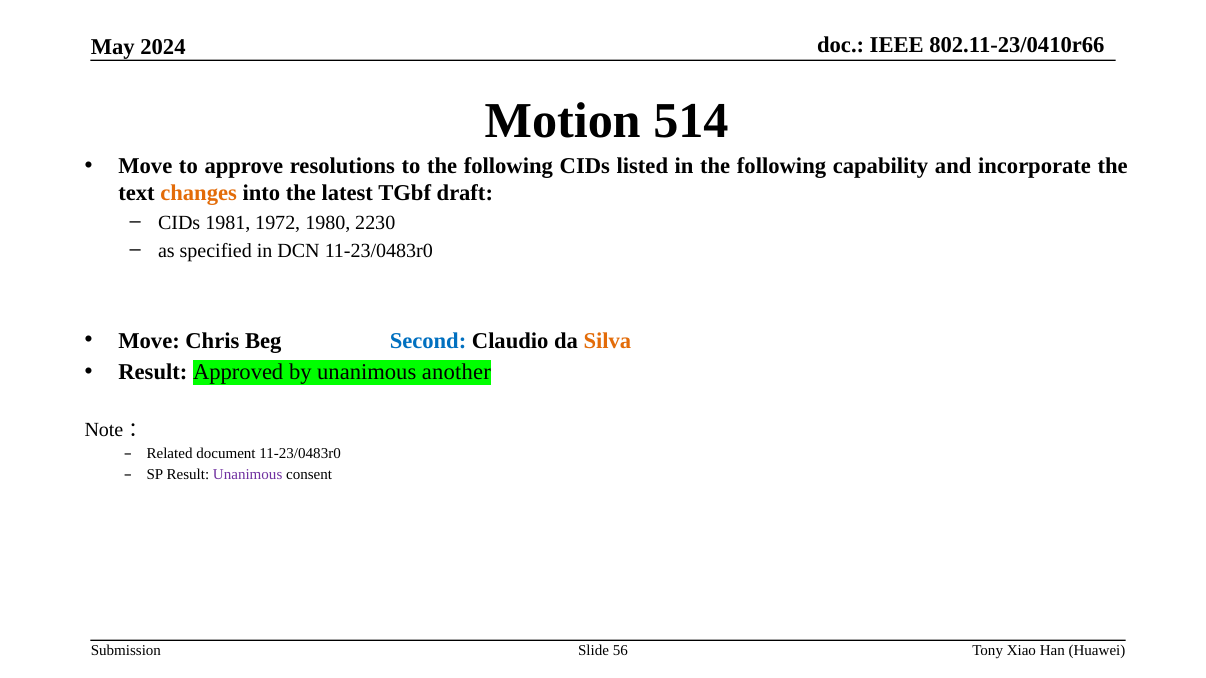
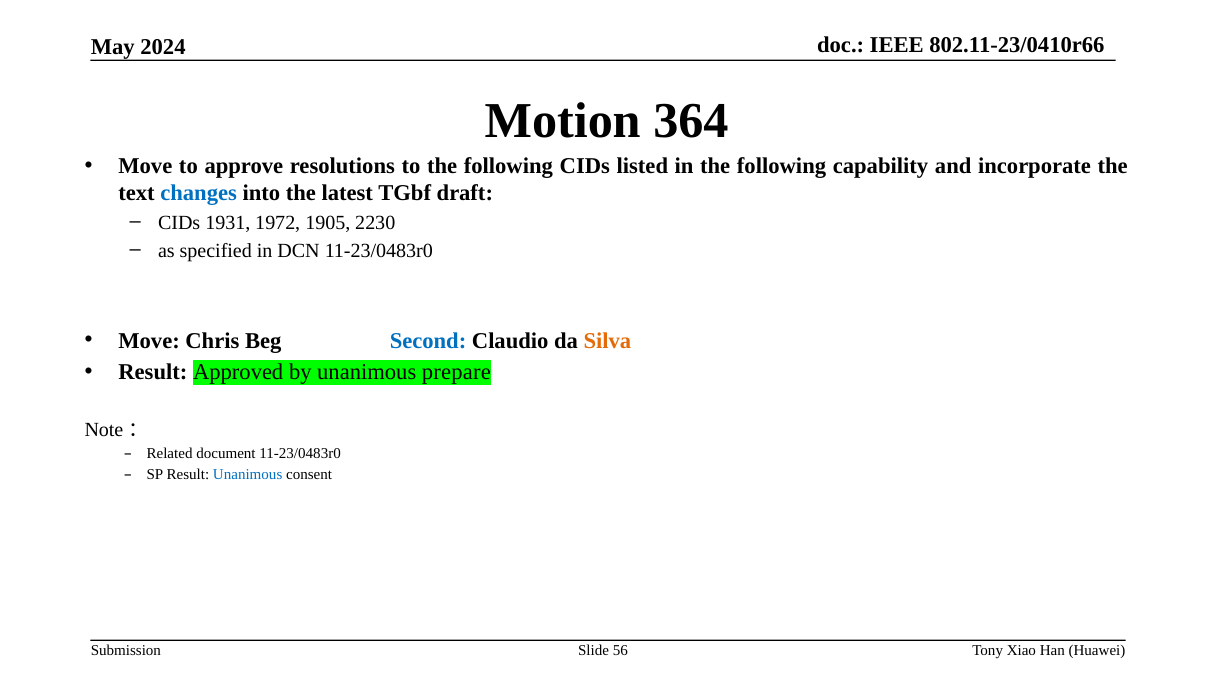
514: 514 -> 364 (691, 121)
changes colour: orange -> blue (199, 193)
1981: 1981 -> 1931 (228, 223)
1980: 1980 -> 1905 (328, 223)
another: another -> prepare (456, 372)
Unanimous colour: purple -> blue (248, 475)
